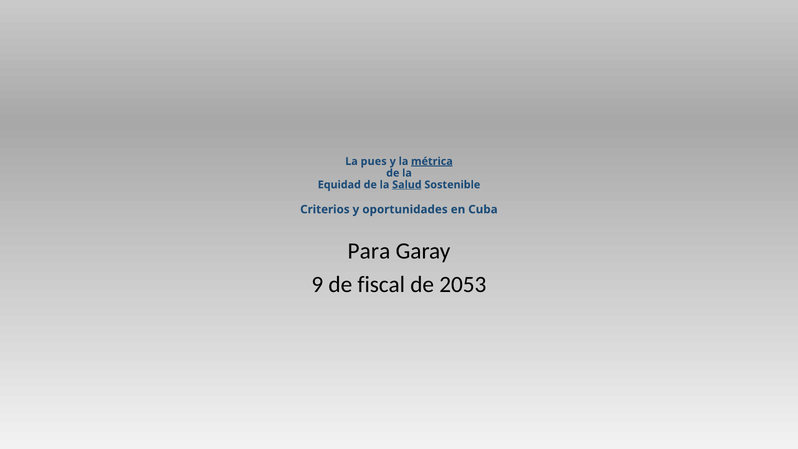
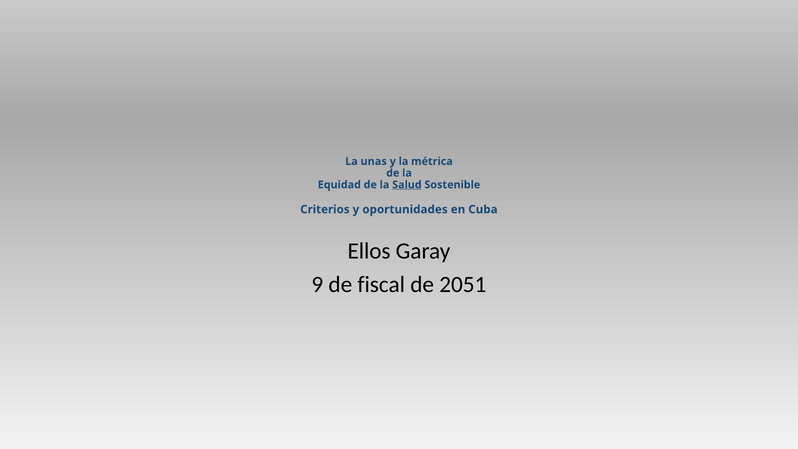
pues: pues -> unas (374, 161)
métrica underline: present -> none (432, 161)
Para: Para -> Ellos (369, 251)
2053: 2053 -> 2051 (463, 285)
